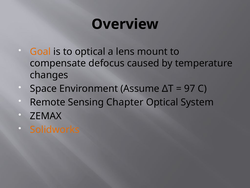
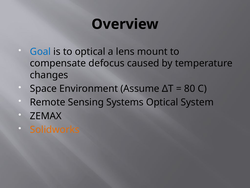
Goal colour: orange -> blue (40, 51)
97: 97 -> 80 (190, 88)
Chapter: Chapter -> Systems (125, 102)
